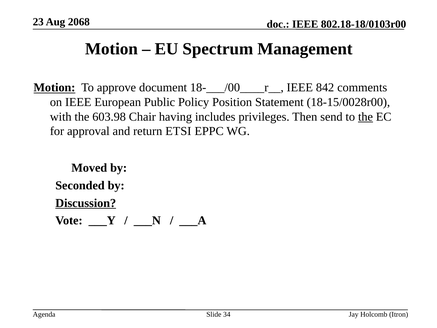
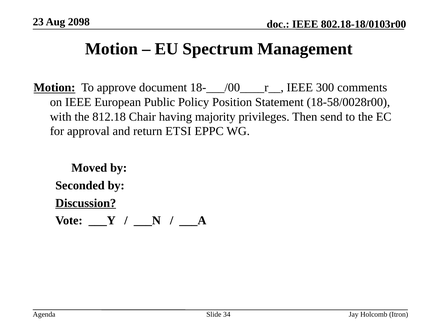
2068: 2068 -> 2098 (79, 22)
842: 842 -> 300 (325, 88)
18-15/0028r00: 18-15/0028r00 -> 18-58/0028r00 (348, 102)
603.98: 603.98 -> 812.18 (109, 117)
includes: includes -> majority (215, 117)
the underline: present -> none (365, 117)
